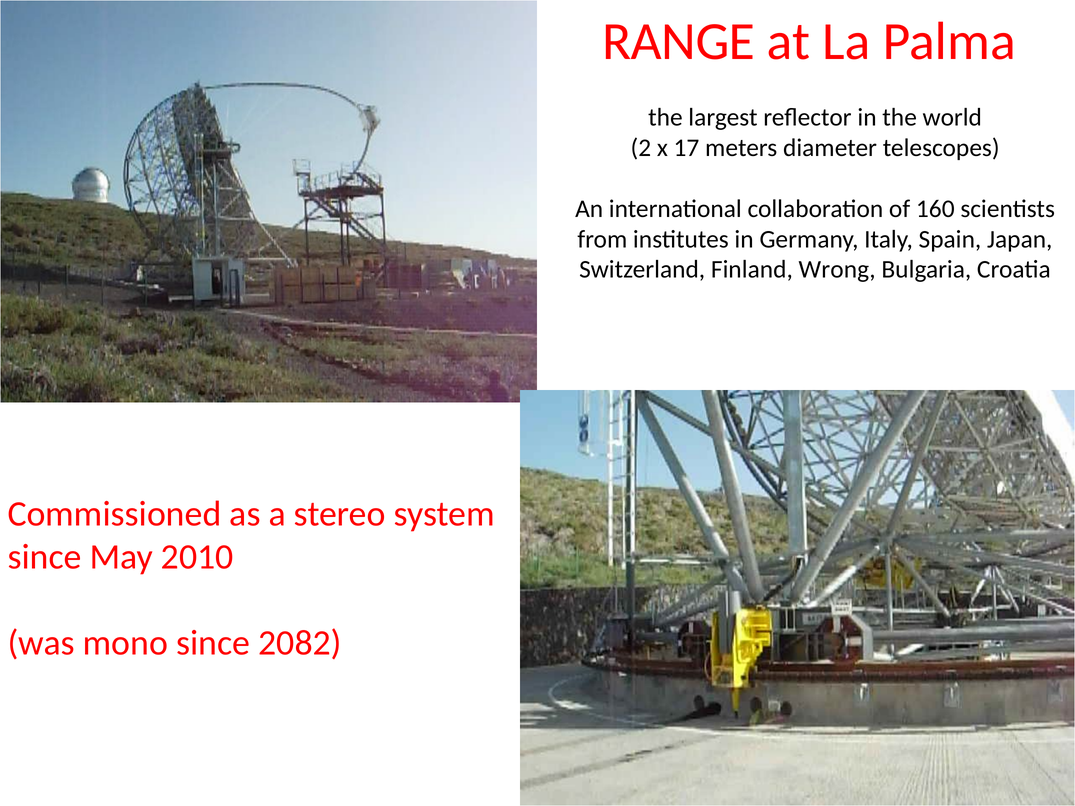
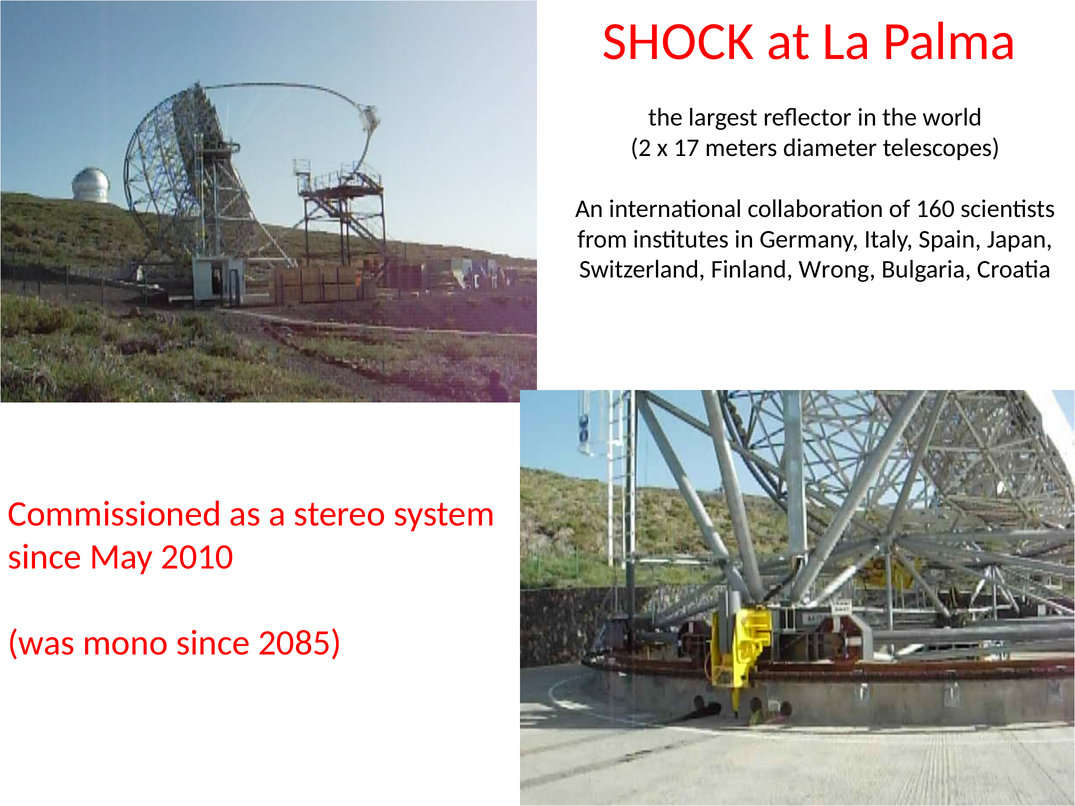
RANGE: RANGE -> SHOCK (678, 41)
2082: 2082 -> 2085 (300, 643)
